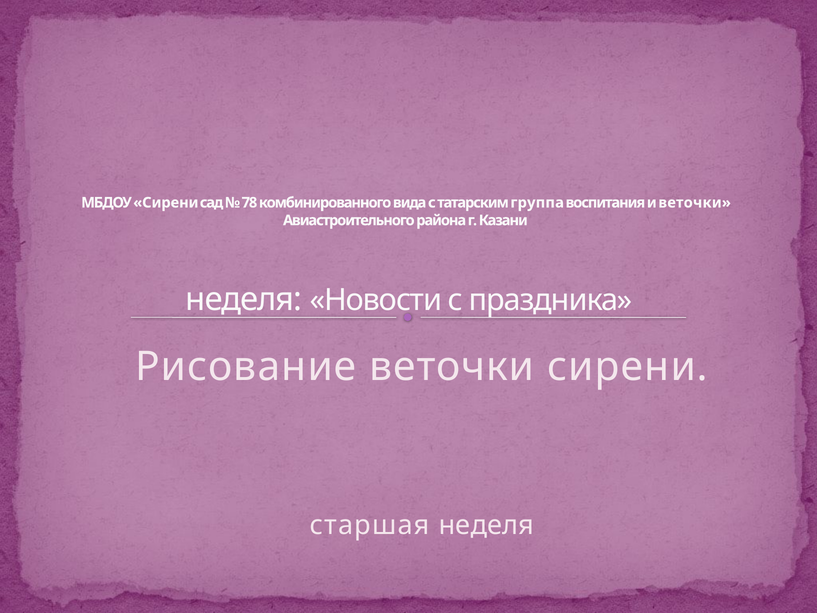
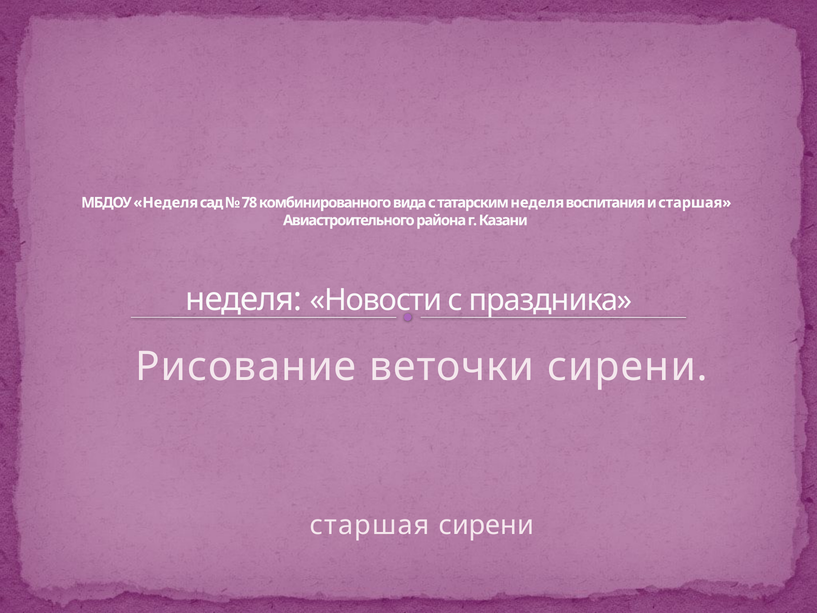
МБДОУ Сирени: Сирени -> Неделя (166, 203)
татарским группа: группа -> неделя (537, 203)
и веточки: веточки -> старшая (695, 203)
старшая неделя: неделя -> сирени (486, 525)
